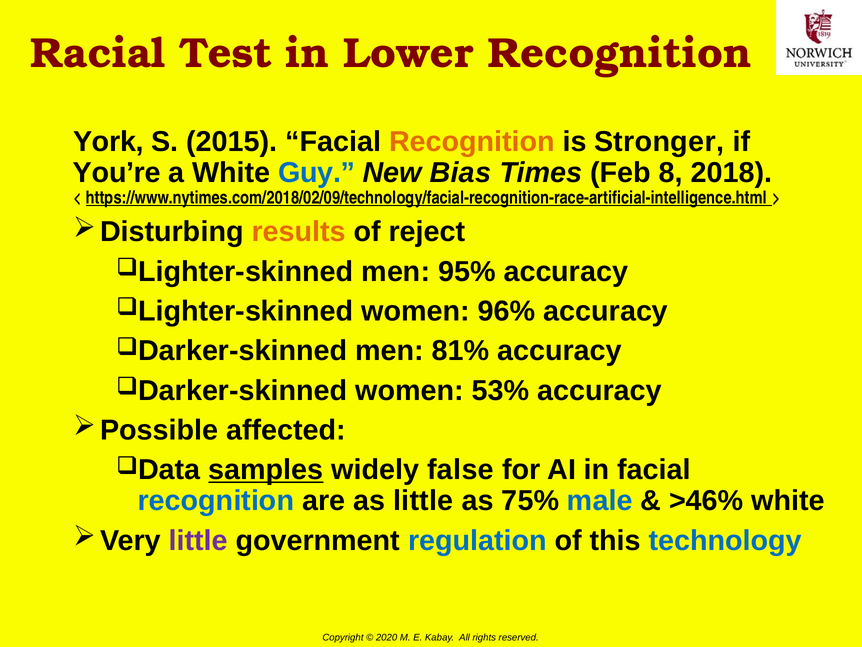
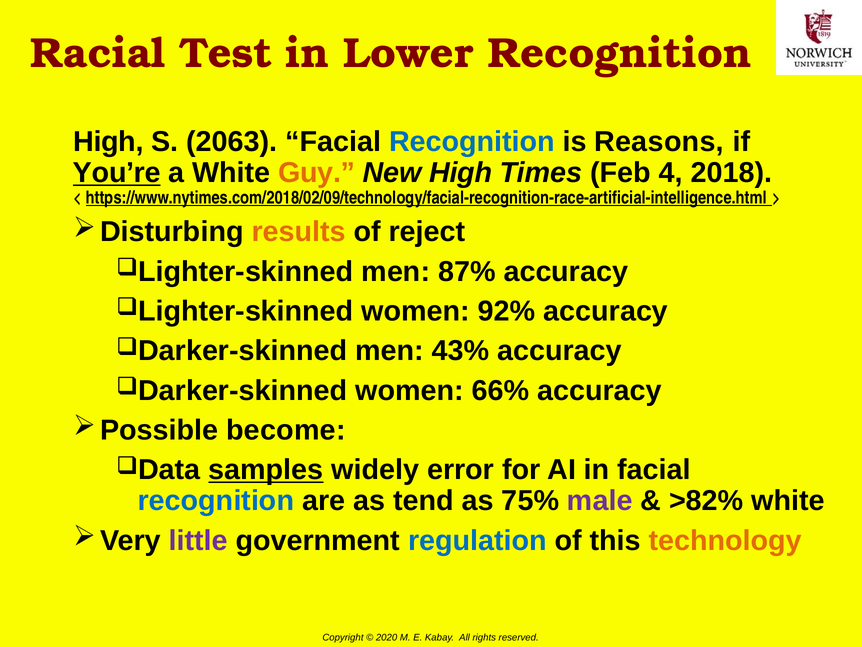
York: York -> High (108, 142)
2015: 2015 -> 2063 (232, 142)
Recognition colour: orange -> blue (472, 142)
Stronger: Stronger -> Reasons (659, 142)
You’re underline: none -> present (117, 173)
Guy colour: blue -> orange (317, 173)
New Bias: Bias -> High (461, 173)
8: 8 -> 4 (671, 173)
95%: 95% -> 87% (467, 271)
96%: 96% -> 92% (507, 311)
81%: 81% -> 43% (461, 351)
53%: 53% -> 66% (500, 390)
affected: affected -> become (286, 430)
false: false -> error (461, 470)
as little: little -> tend (423, 501)
male colour: blue -> purple (600, 501)
>46%: >46% -> >82% (706, 501)
technology colour: blue -> orange (725, 540)
